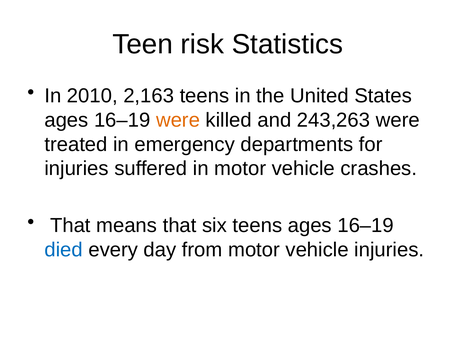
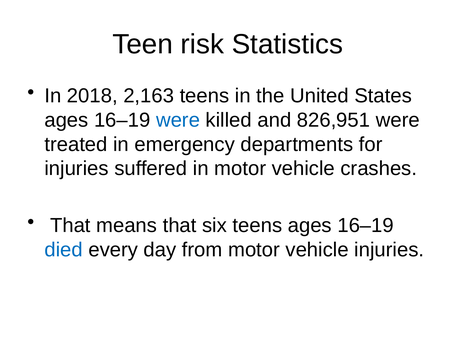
2010: 2010 -> 2018 (92, 96)
were colour: orange -> blue (178, 120)
243,263: 243,263 -> 826,951 (334, 120)
